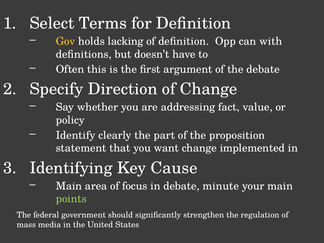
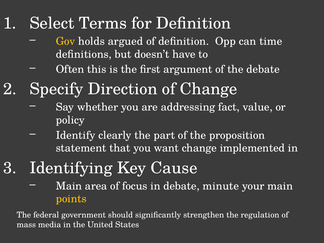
lacking: lacking -> argued (125, 41)
with: with -> time (271, 41)
points colour: light green -> yellow (71, 199)
